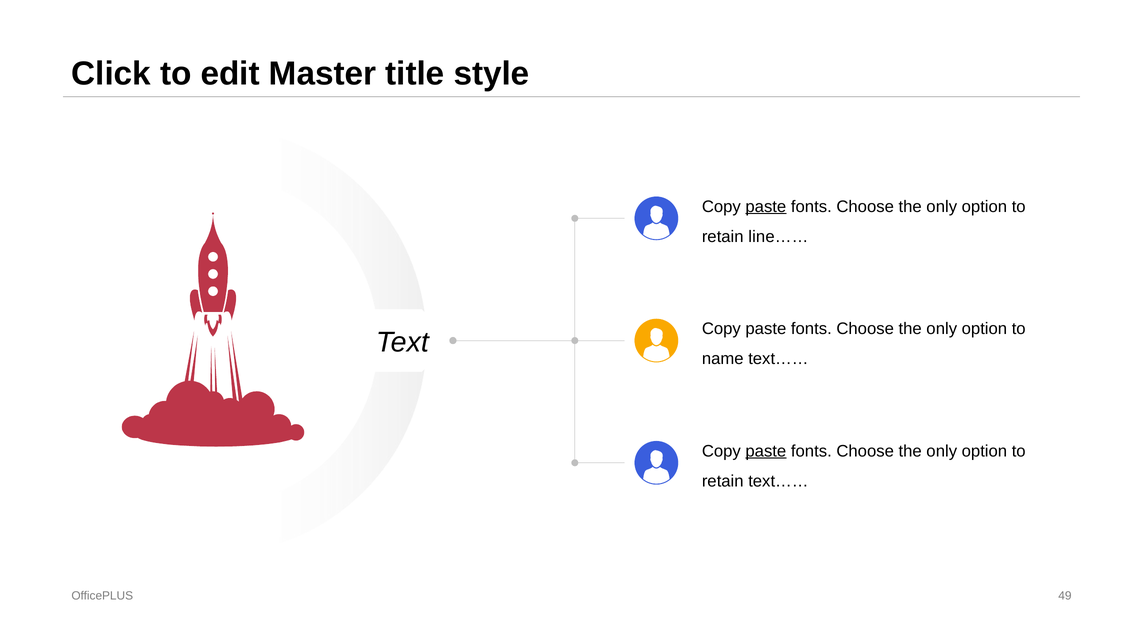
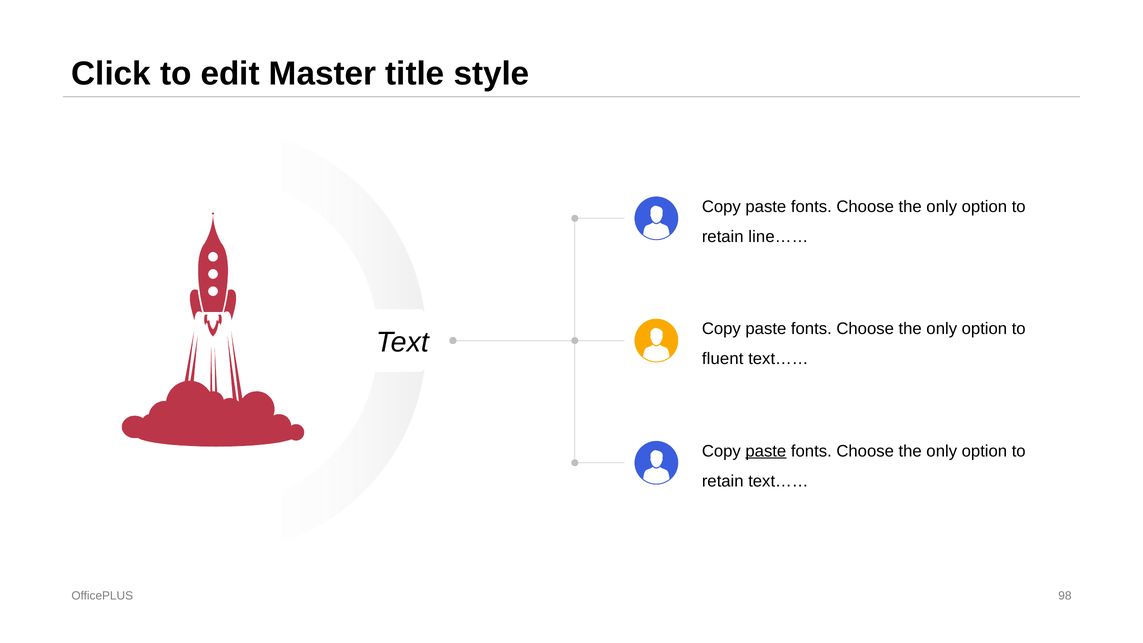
paste underline: present -> none (766, 207)
name: name -> fluent (723, 359)
49: 49 -> 98 (1065, 596)
